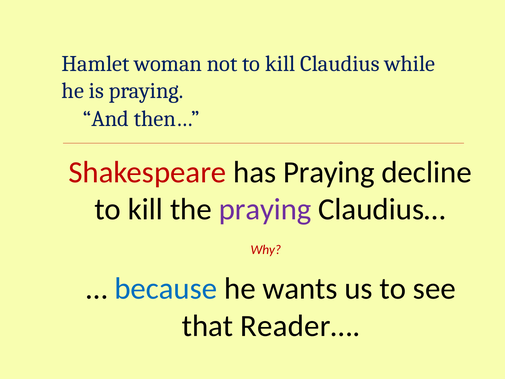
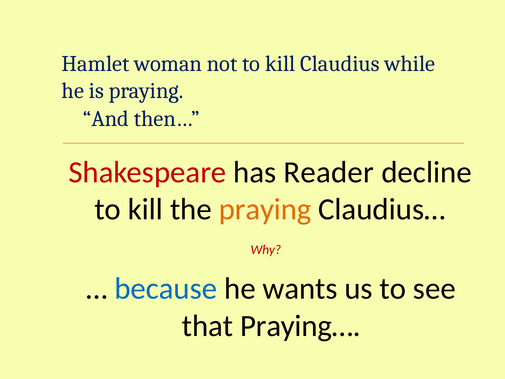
has Praying: Praying -> Reader (329, 172)
praying colour: purple -> orange (265, 209)
Reader…: Reader… -> Praying… (300, 326)
